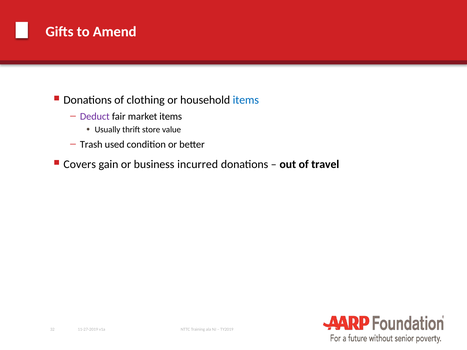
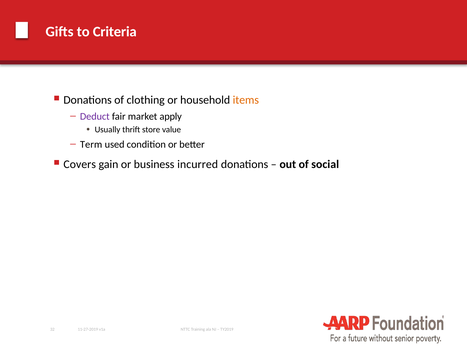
Amend: Amend -> Criteria (115, 32)
items colour: blue -> orange (246, 100)
market items: items -> apply (171, 116)
Trash: Trash -> Term (91, 145)
travel: travel -> social (325, 164)
